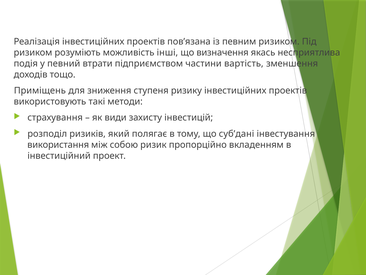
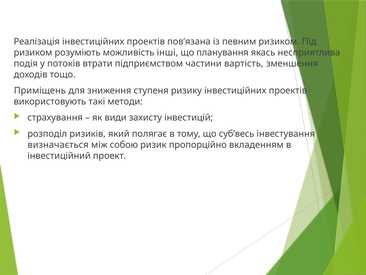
визначення: визначення -> планування (223, 52)
певний: певний -> потоків (64, 63)
суб’дані: суб’дані -> суб’весь (237, 134)
використання: використання -> визначається (58, 145)
